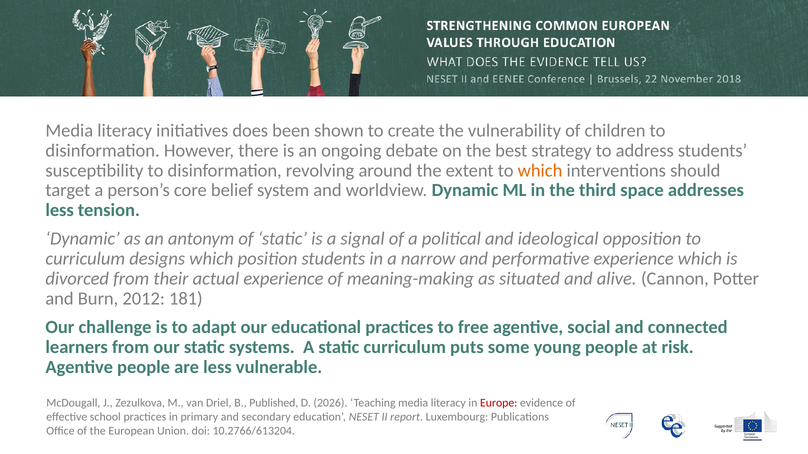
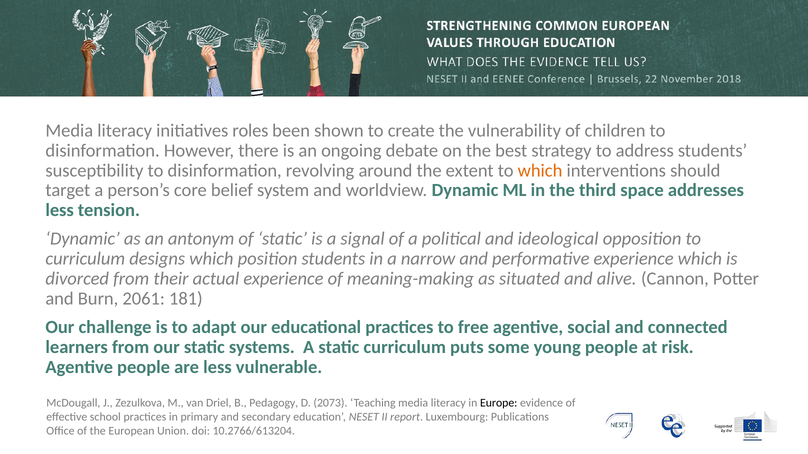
does: does -> roles (250, 131)
2012: 2012 -> 2061 (144, 299)
Published: Published -> Pedagogy (274, 403)
2026: 2026 -> 2073 (330, 403)
Europe colour: red -> black (499, 403)
